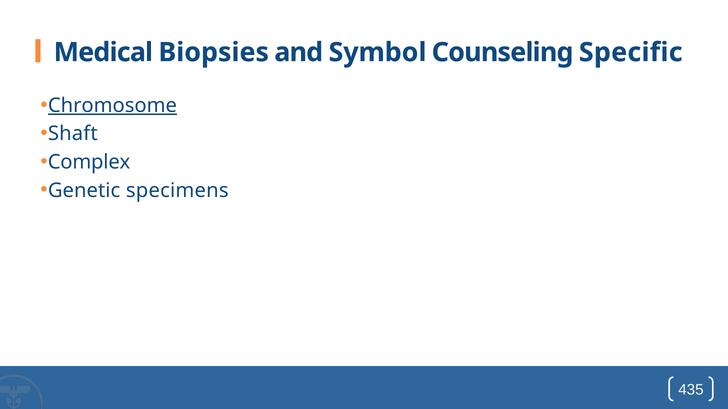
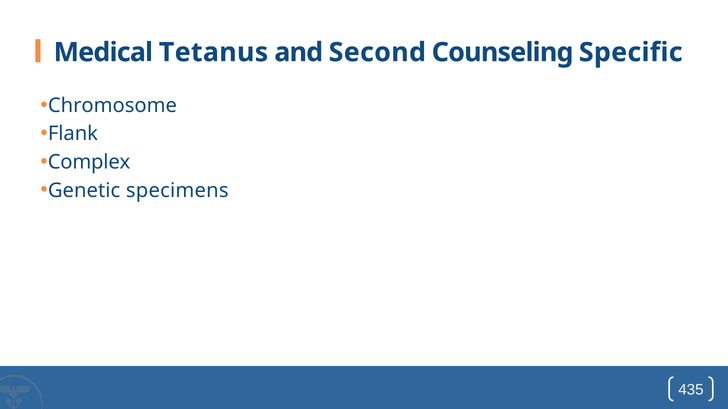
Biopsies: Biopsies -> Tetanus (214, 52)
Symbol: Symbol -> Second (377, 52)
Chromosome underline: present -> none (112, 106)
Shaft: Shaft -> Flank (73, 134)
